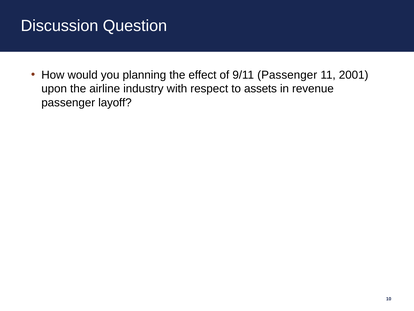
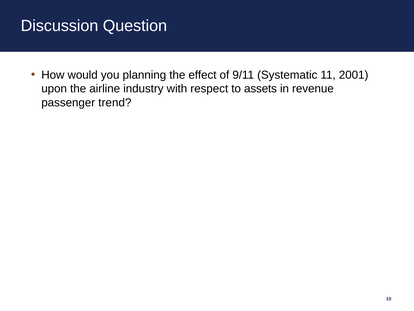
9/11 Passenger: Passenger -> Systematic (287, 75)
layoff: layoff -> trend (115, 102)
